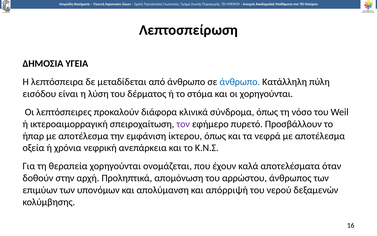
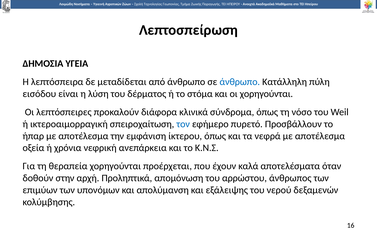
τον colour: purple -> blue (183, 124)
ονομάζεται: ονομάζεται -> προέρχεται (168, 166)
απόρριψή: απόρριψή -> εξάλειψης (227, 190)
